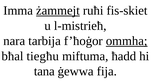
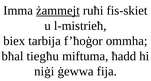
nara: nara -> biex (14, 41)
ommha underline: present -> none (127, 41)
tana: tana -> niġi (44, 72)
